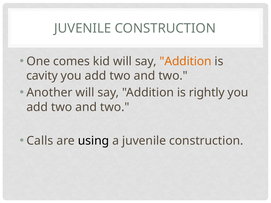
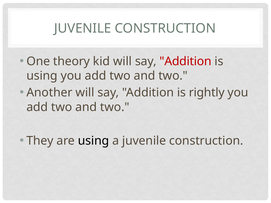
comes: comes -> theory (72, 61)
Addition colour: orange -> red (186, 61)
cavity: cavity -> using (42, 76)
Calls: Calls -> They (40, 141)
